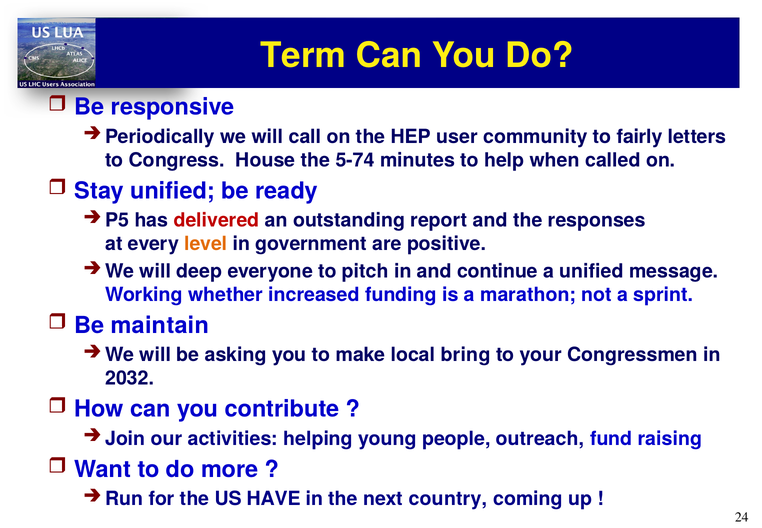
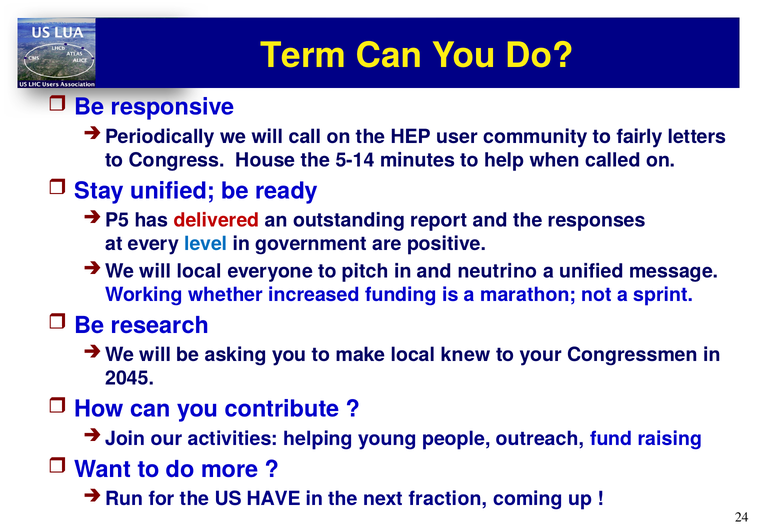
5-74: 5-74 -> 5-14 (355, 160)
level colour: orange -> blue (206, 244)
will deep: deep -> local (199, 271)
continue: continue -> neutrino (497, 271)
maintain: maintain -> research (160, 325)
bring: bring -> knew (466, 355)
2032: 2032 -> 2045 (130, 378)
country: country -> fraction (448, 498)
